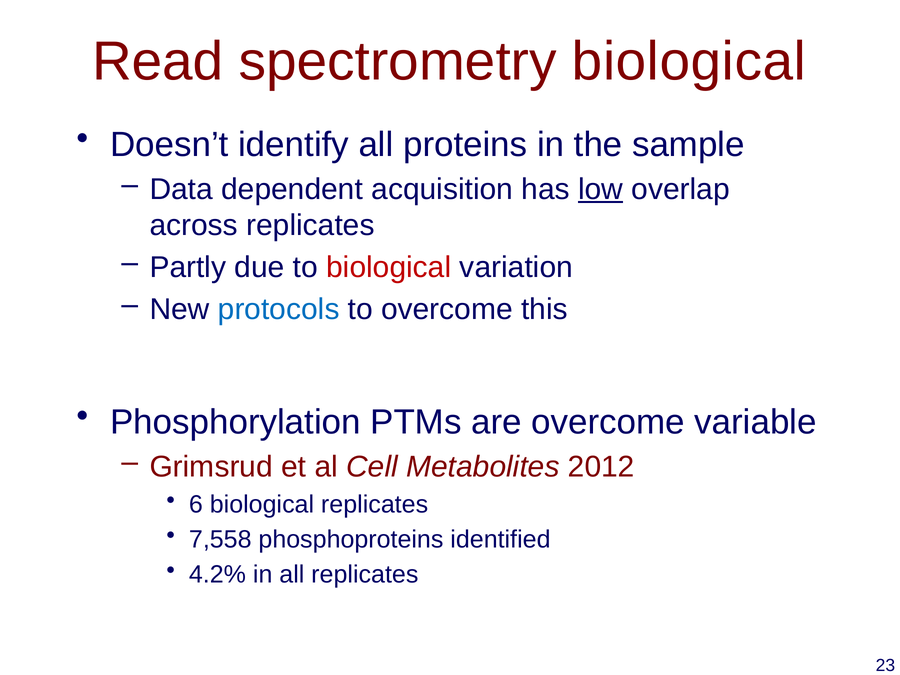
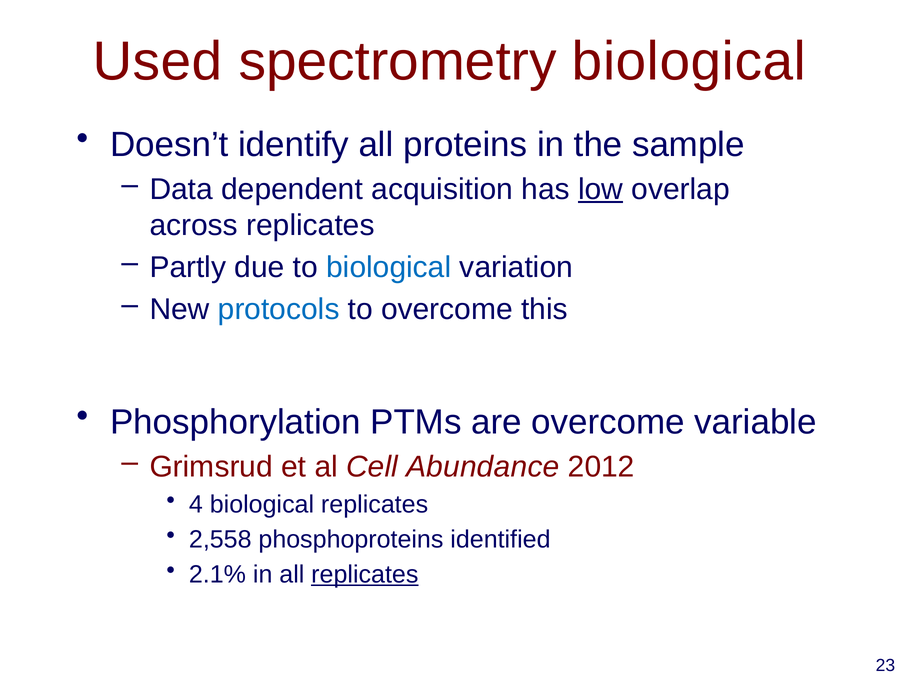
Read: Read -> Used (158, 62)
biological colour: red -> blue (389, 267)
Metabolites: Metabolites -> Abundance (483, 467)
6: 6 -> 4 (196, 504)
7,558: 7,558 -> 2,558 (220, 539)
4.2%: 4.2% -> 2.1% (217, 574)
replicates underline: none -> present (365, 574)
